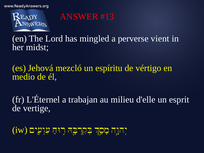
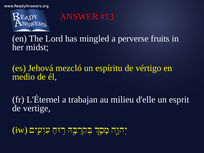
vient: vient -> fruits (160, 39)
